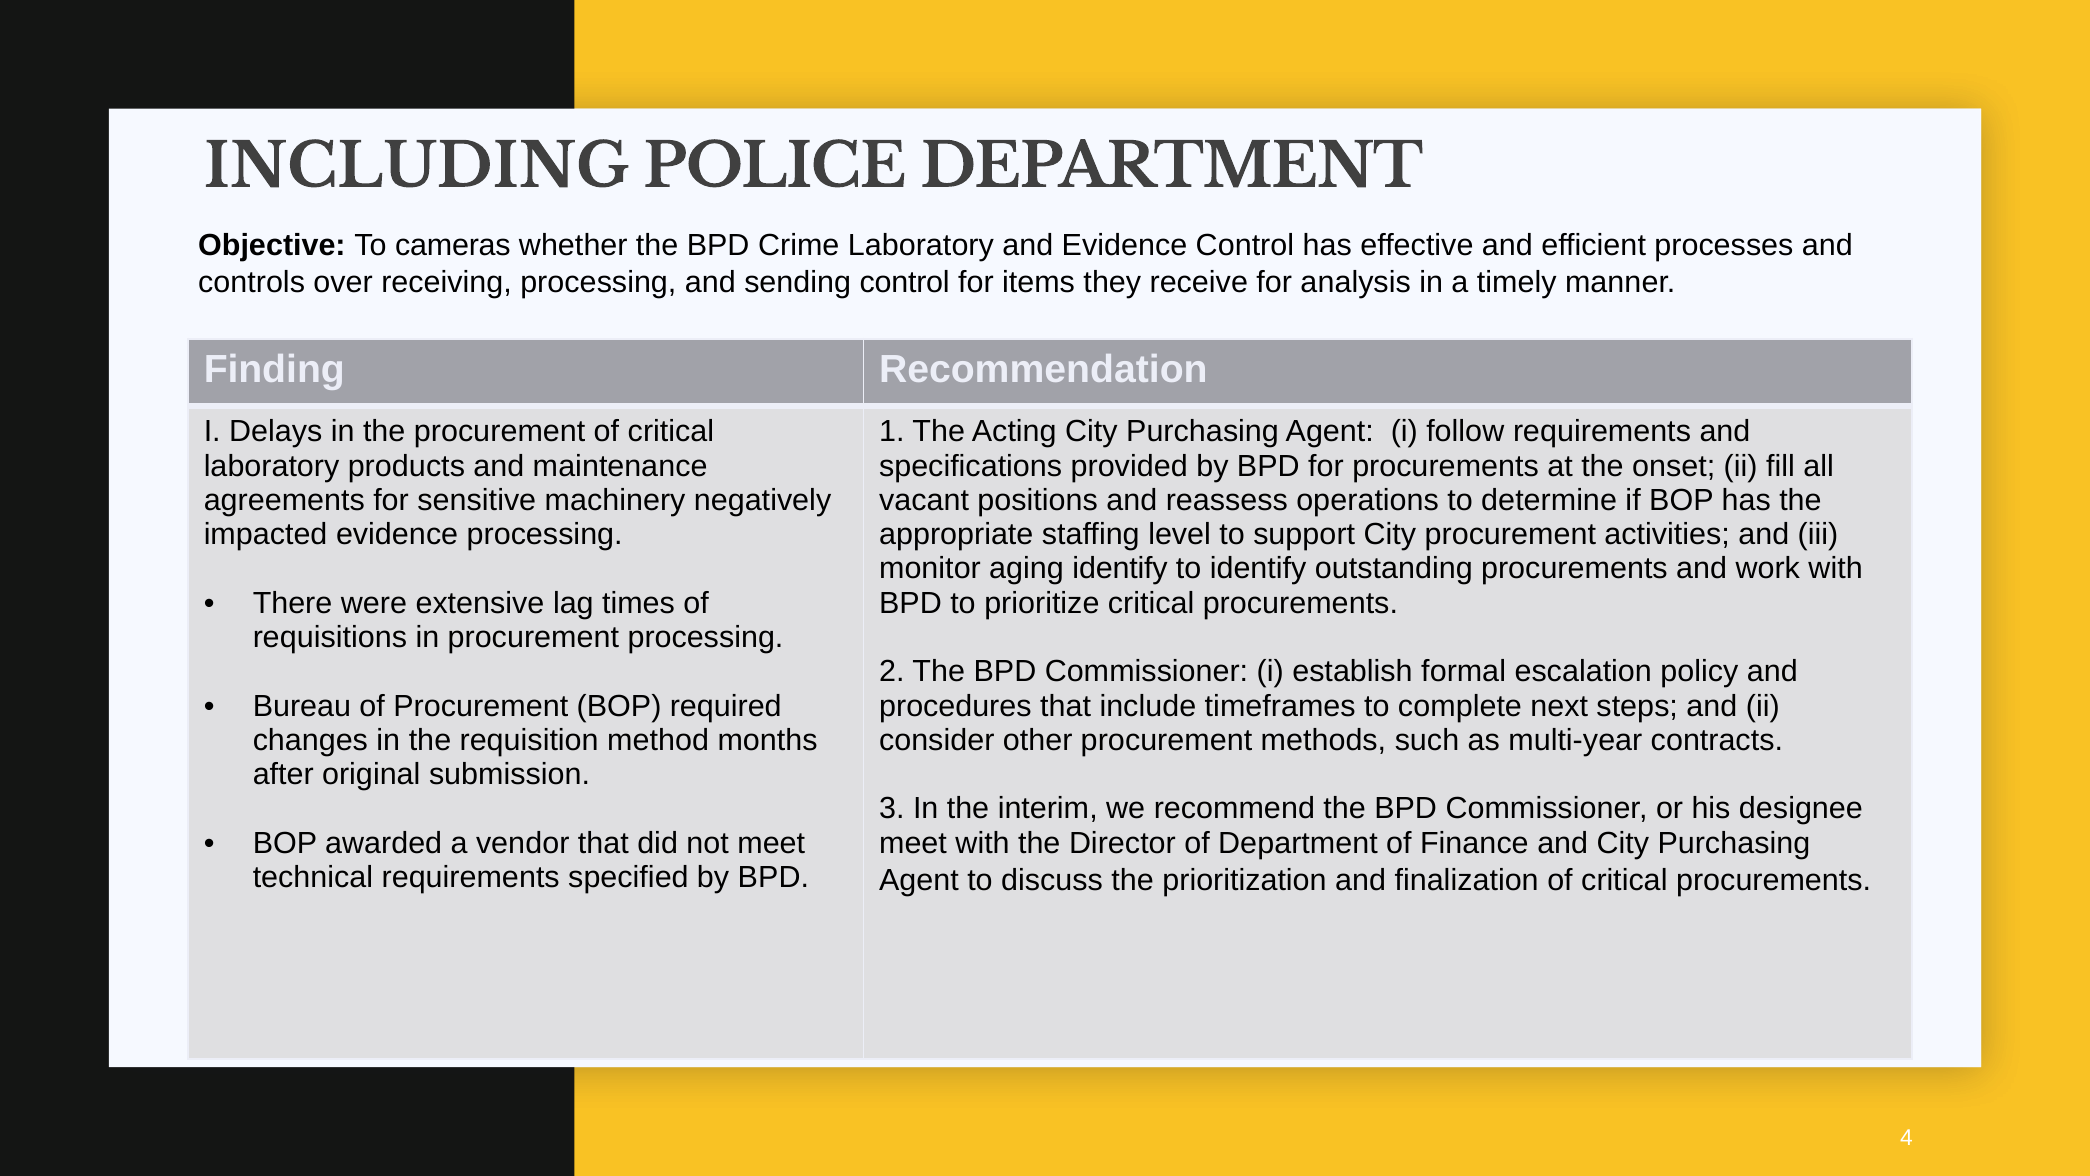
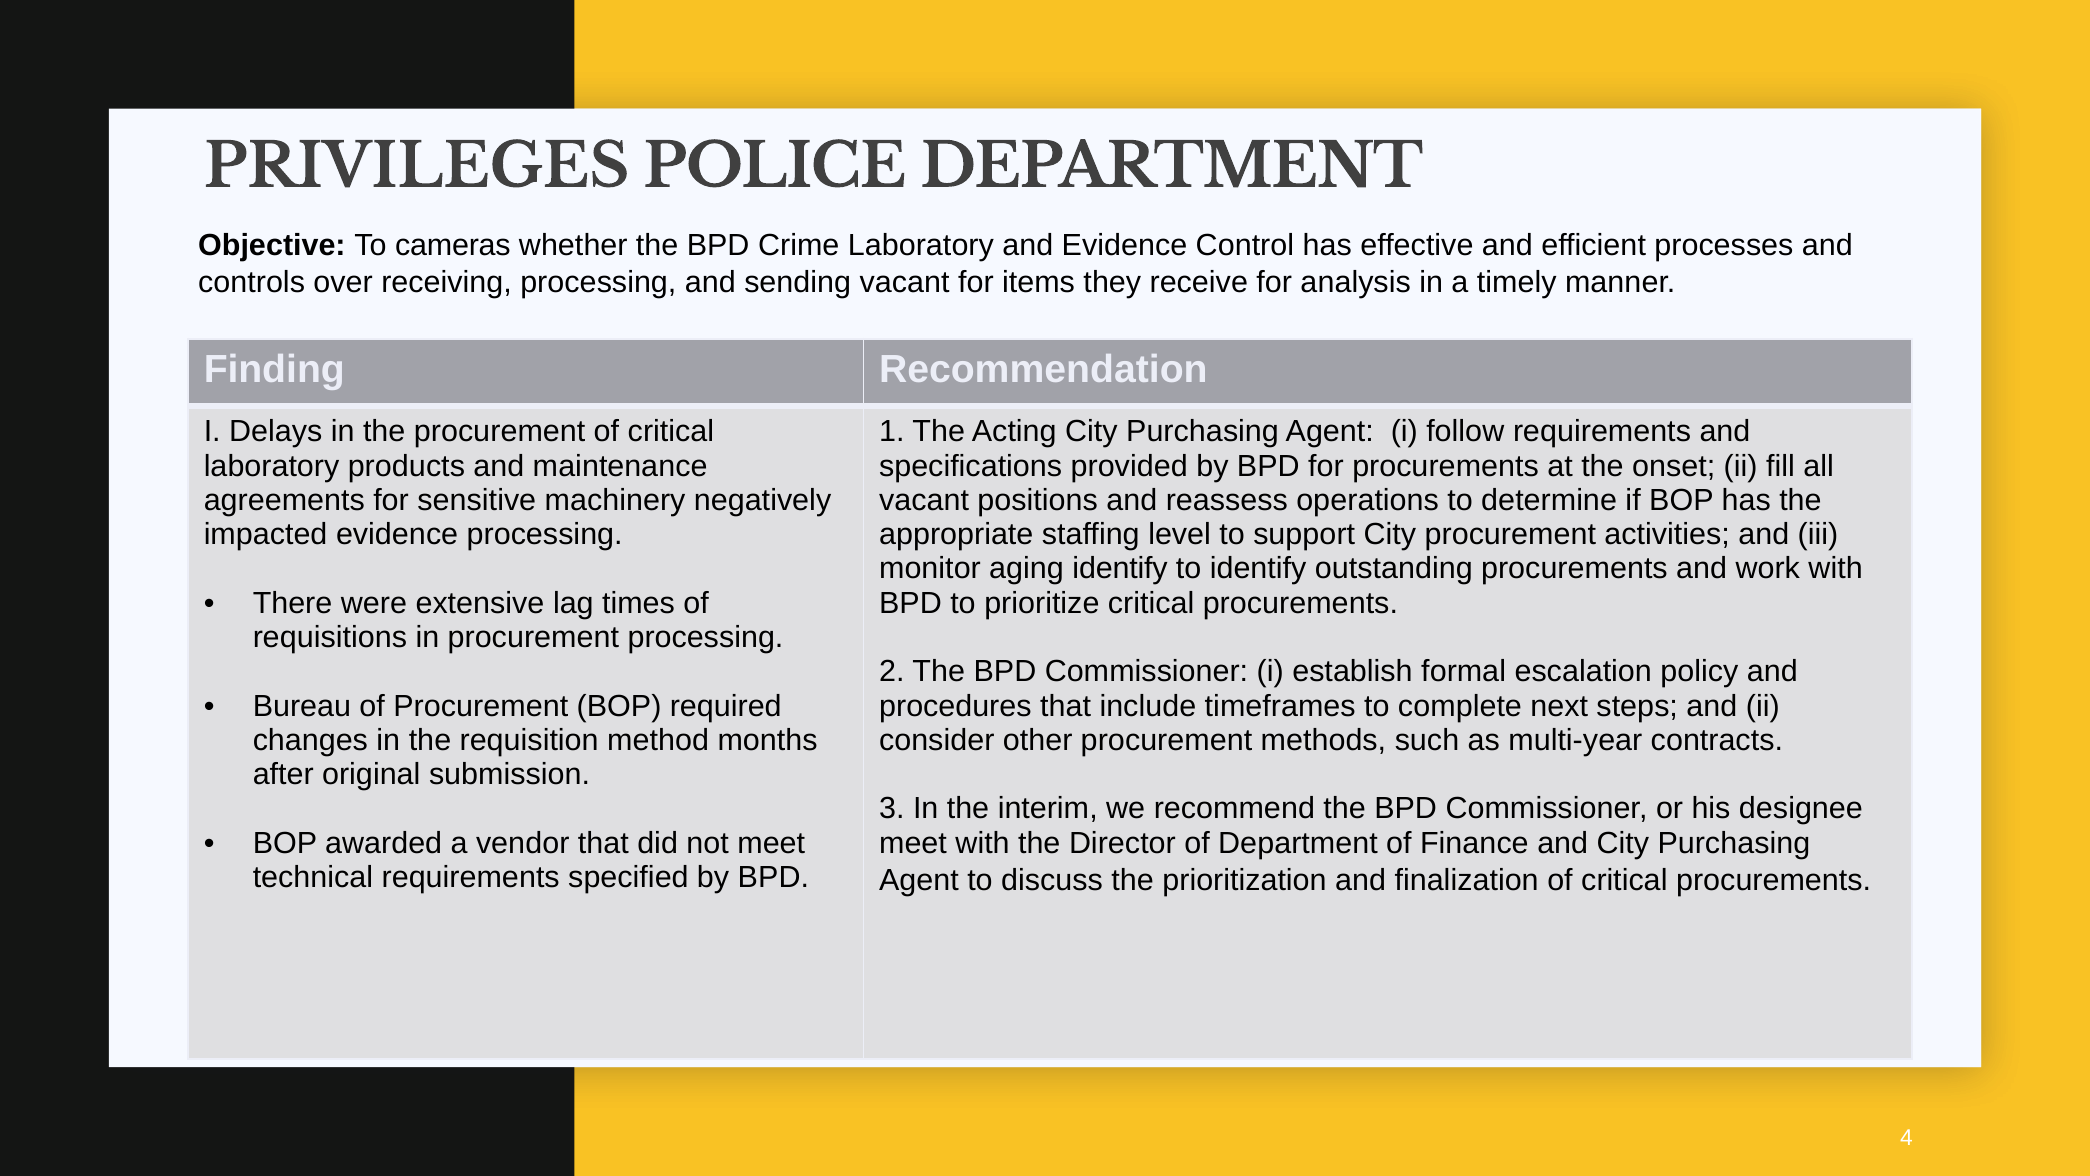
INCLUDING: INCLUDING -> PRIVILEGES (417, 167)
sending control: control -> vacant (905, 282)
